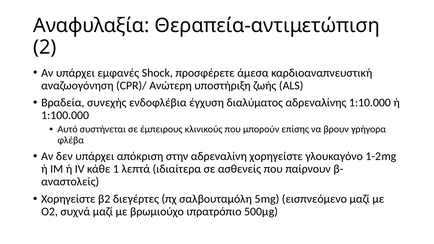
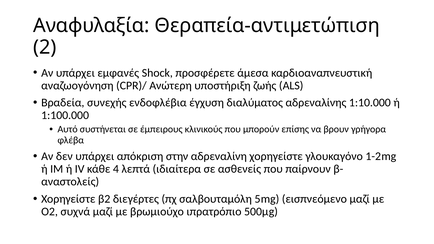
1: 1 -> 4 (116, 169)
